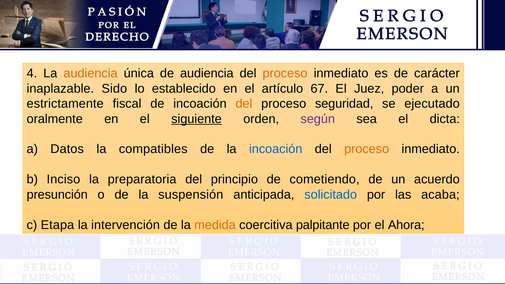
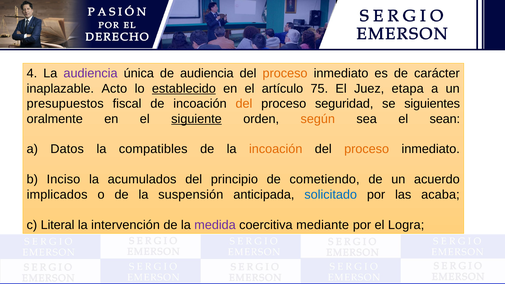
audiencia colour: orange -> purple (91, 73)
Sido: Sido -> Acto (114, 89)
establecido underline: none -> present (184, 89)
67: 67 -> 75 (319, 89)
poder: poder -> etapa (408, 89)
estrictamente: estrictamente -> presupuestos (65, 104)
ejecutado: ejecutado -> siguientes (432, 104)
según colour: purple -> orange (318, 119)
dicta: dicta -> sean (445, 119)
incoación colour: blue -> orange (276, 149)
preparatoria: preparatoria -> acumulados (142, 179)
presunción: presunción -> implicados (57, 195)
Etapa: Etapa -> Literal (58, 225)
medida colour: orange -> purple (215, 225)
palpitante: palpitante -> mediante (323, 225)
Ahora: Ahora -> Logra (406, 225)
